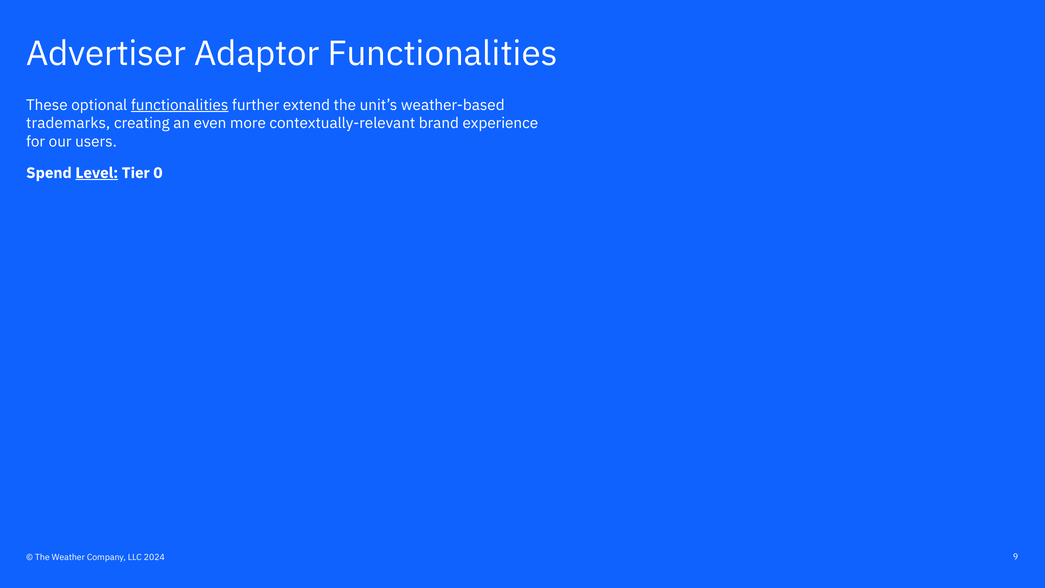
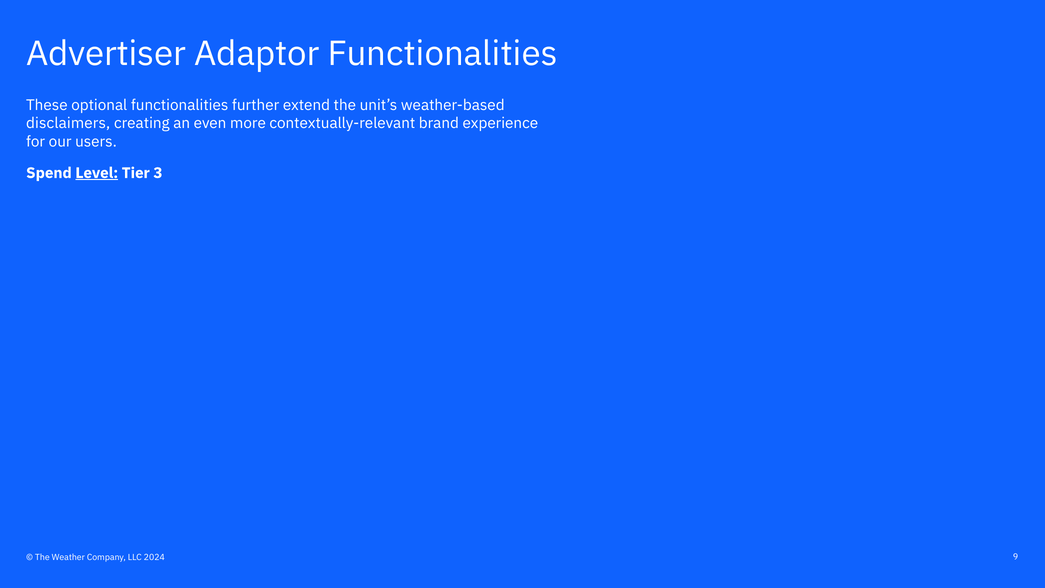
functionalities underline: present -> none (180, 105)
trademarks: trademarks -> disclaimers (68, 123)
0: 0 -> 3 (158, 173)
